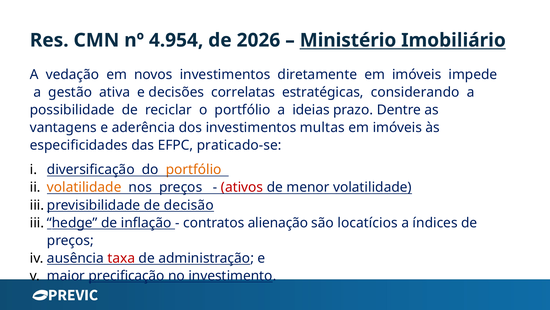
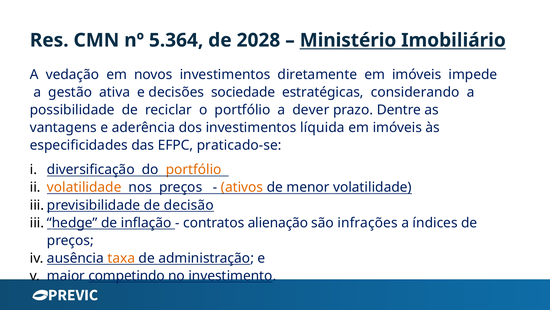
4.954: 4.954 -> 5.364 (176, 40)
2026: 2026 -> 2028 (258, 40)
correlatas: correlatas -> sociedade (243, 92)
ideias: ideias -> dever (311, 110)
multas: multas -> líquida (322, 127)
ativos colour: red -> orange (242, 187)
locatícios: locatícios -> infrações (368, 222)
taxa colour: red -> orange (121, 258)
precificação: precificação -> competindo (127, 275)
